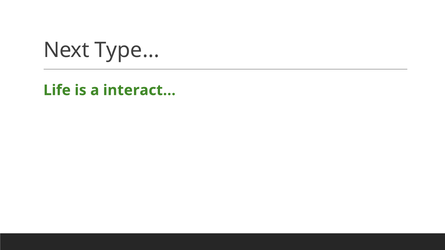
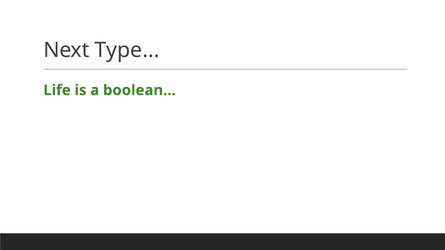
interact: interact -> boolean (139, 90)
